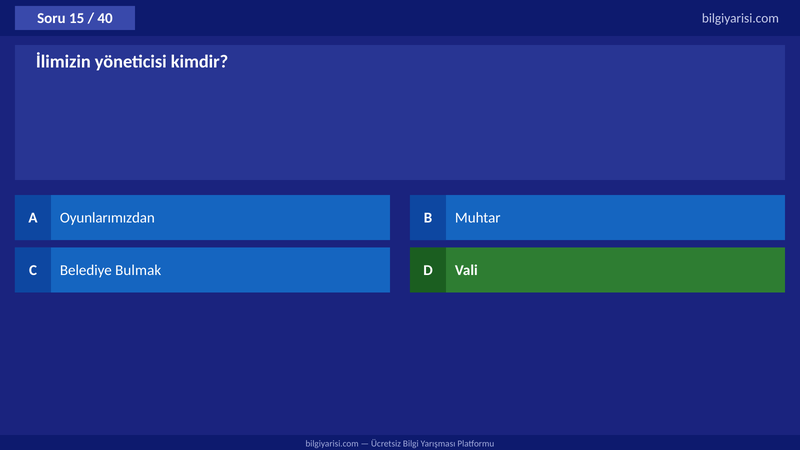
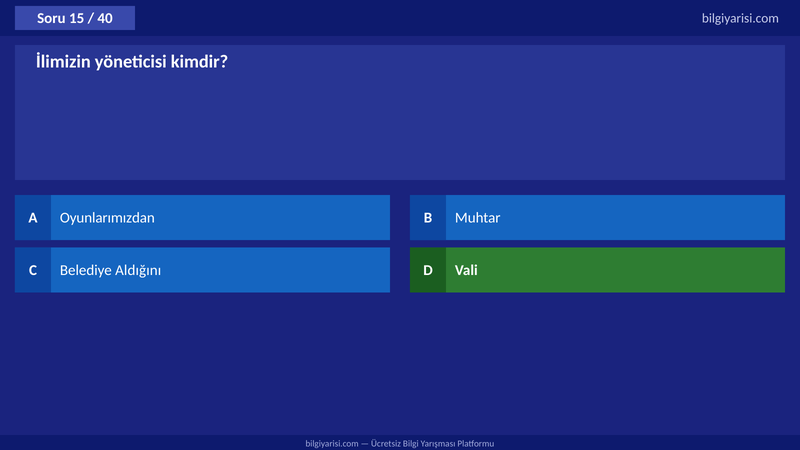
Bulmak: Bulmak -> Aldığını (138, 270)
